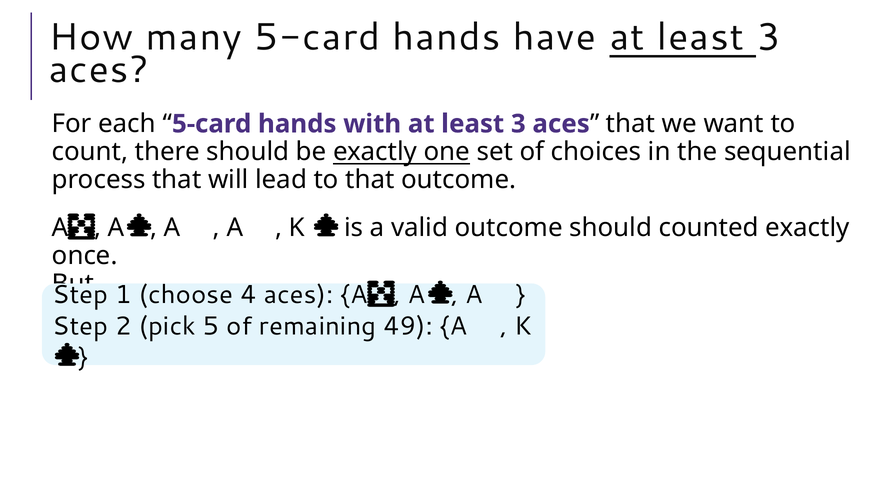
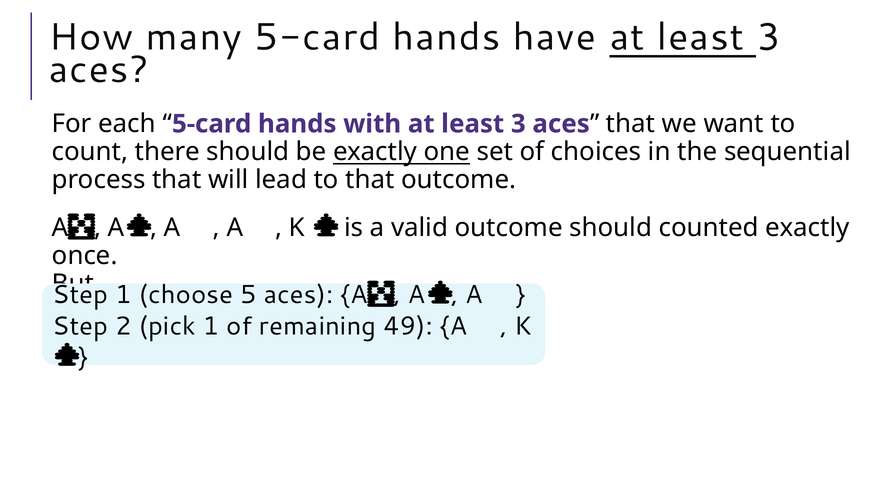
4: 4 -> 5 (248, 295)
pick 5: 5 -> 1 (211, 326)
